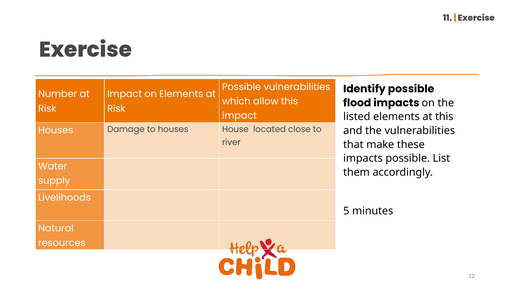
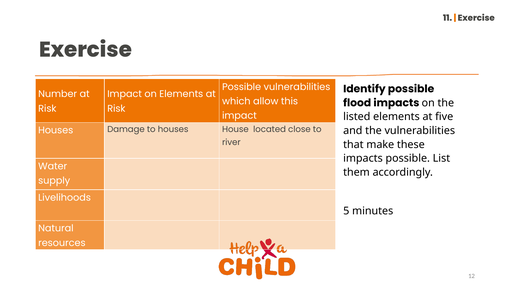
at this: this -> five (444, 117)
